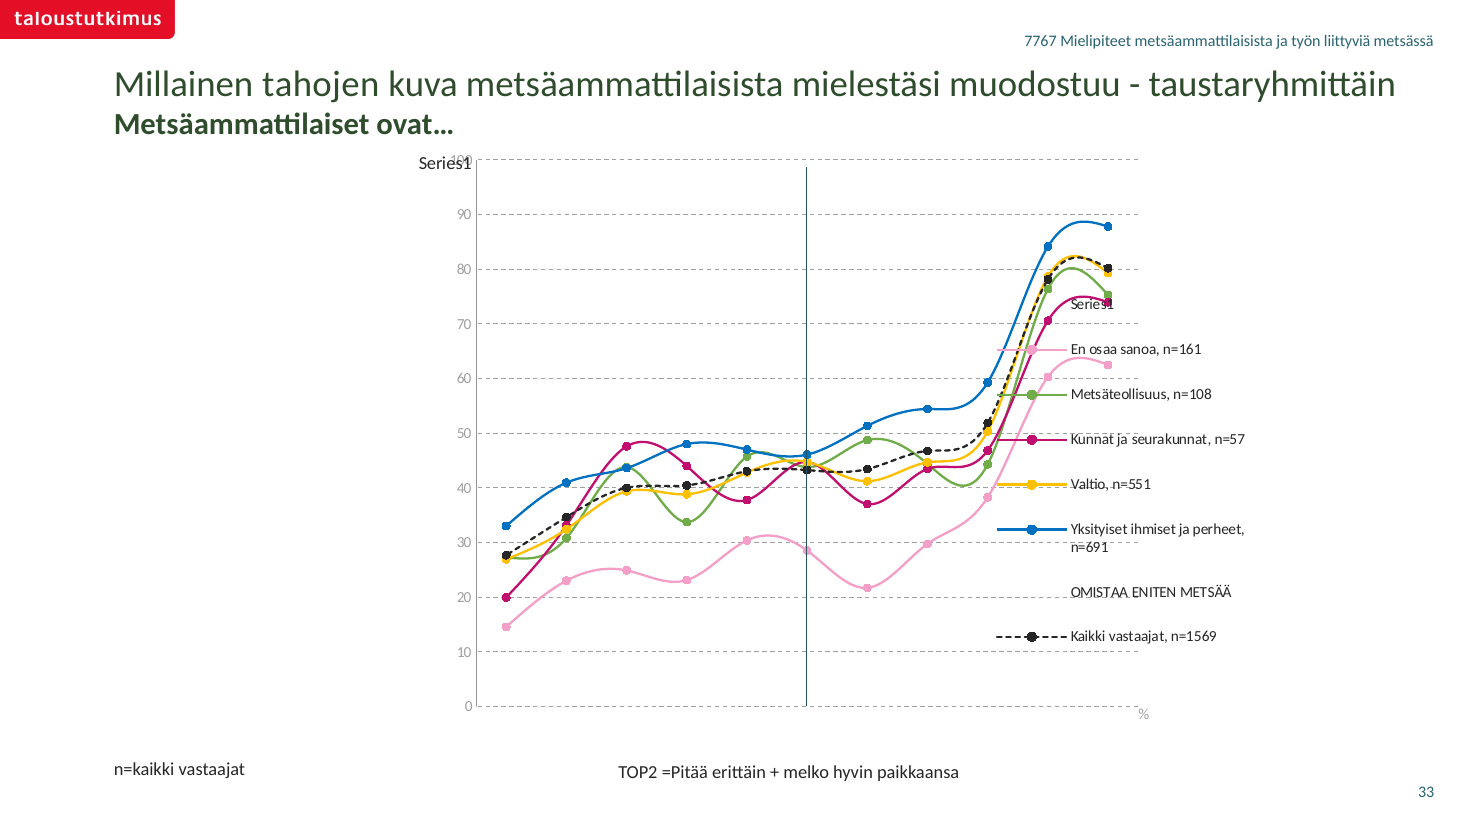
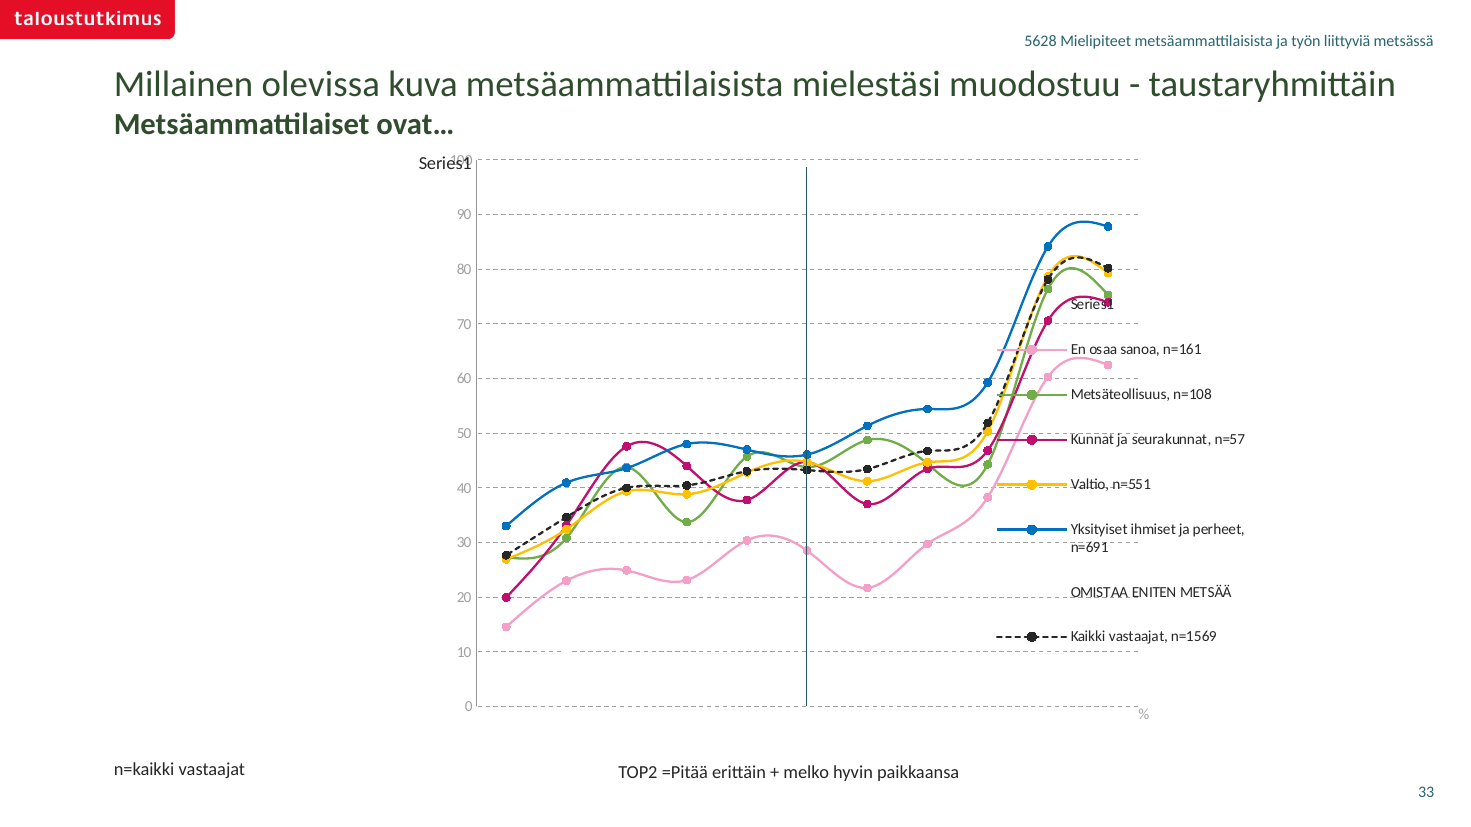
7767: 7767 -> 5628 (1040, 41)
tahojen: tahojen -> olevissa (321, 85)
